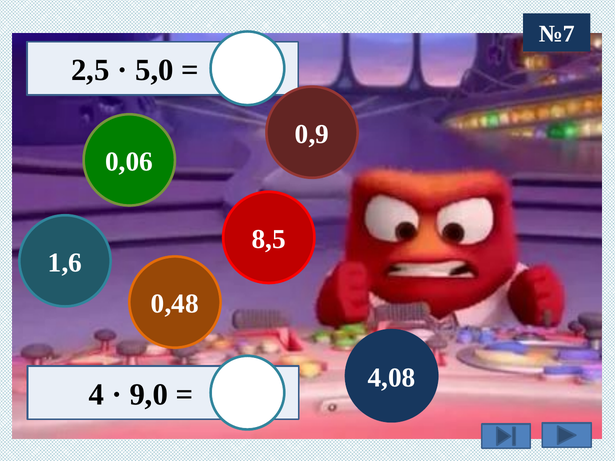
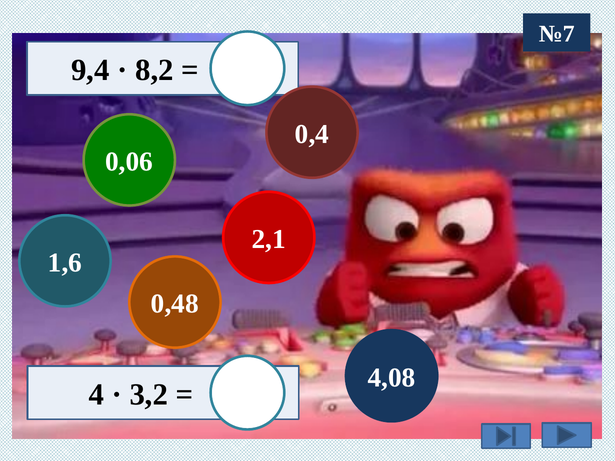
2,5: 2,5 -> 9,4 (90, 70)
5,0: 5,0 -> 8,2 (154, 70)
0,9: 0,9 -> 0,4 (312, 134)
8,5: 8,5 -> 2,1 (269, 239)
9,0: 9,0 -> 3,2 (149, 395)
